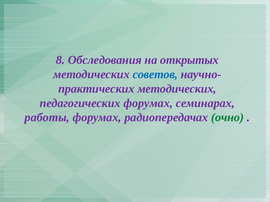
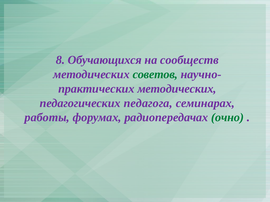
Обследования: Обследования -> Обучающихся (105, 60)
открытых: открытых -> сообществ (189, 60)
советов colour: blue -> green (155, 75)
педагогических форумах: форумах -> педагога (148, 103)
